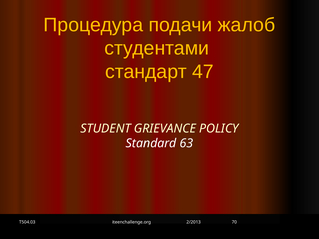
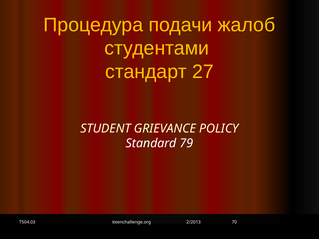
47: 47 -> 27 (203, 72)
63: 63 -> 79 (186, 144)
